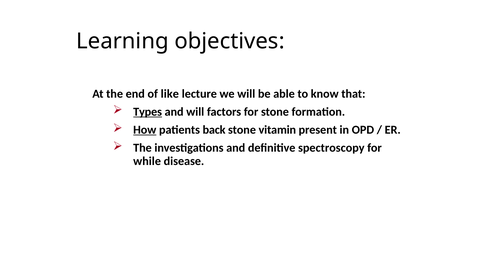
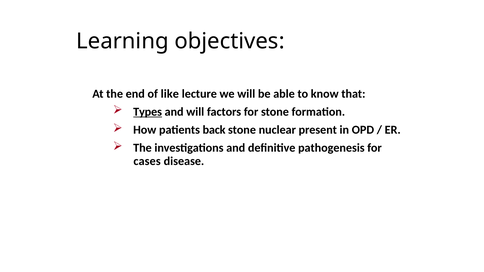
How underline: present -> none (145, 130)
vitamin: vitamin -> nuclear (277, 130)
spectroscopy: spectroscopy -> pathogenesis (331, 148)
while: while -> cases (147, 161)
